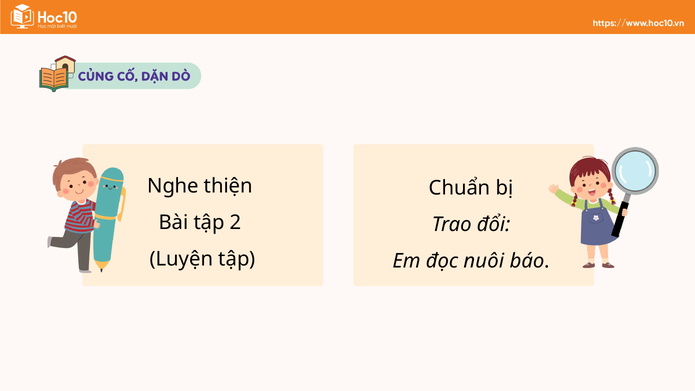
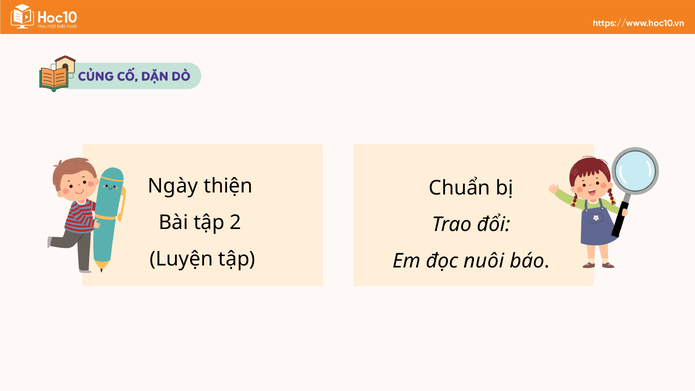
Nghe: Nghe -> Ngày (173, 186)
